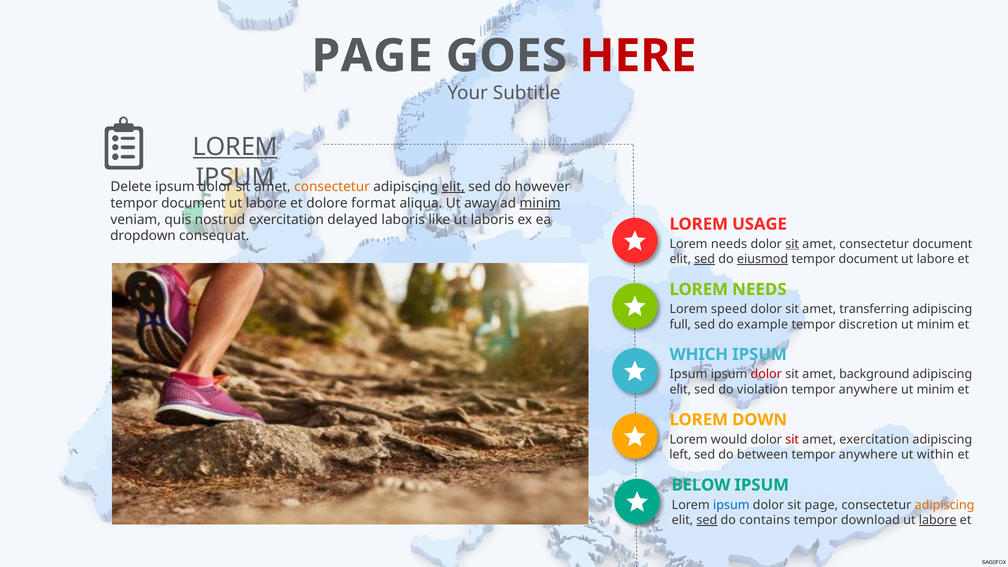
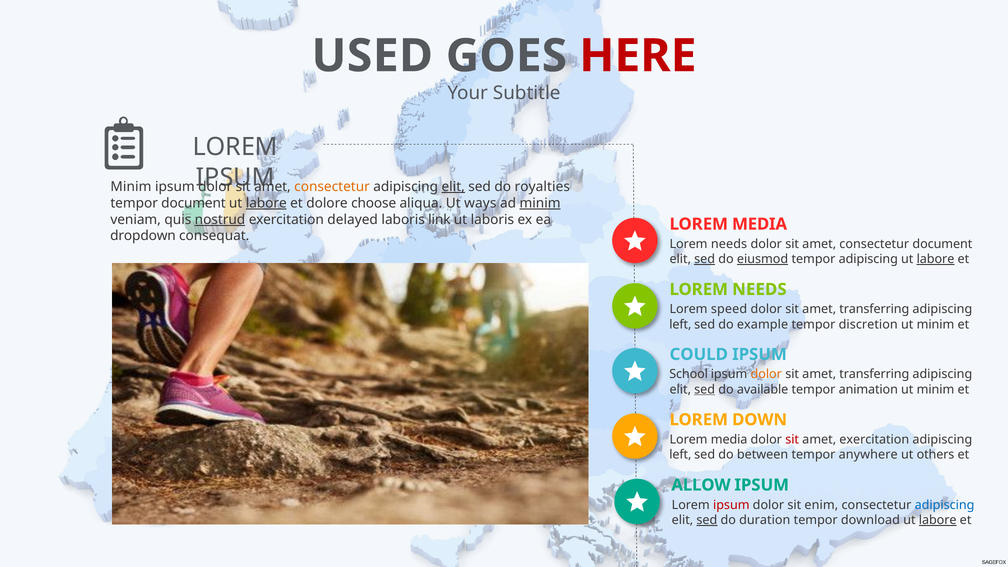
PAGE: PAGE -> USED (372, 56)
LOREM underline: present -> none (235, 147)
Delete: Delete -> Minim (131, 187)
however: however -> royalties (542, 187)
labore underline: none -> present (266, 203)
format: format -> choose (374, 203)
away: away -> ways (480, 203)
nostrud underline: none -> present (220, 219)
like: like -> link (439, 219)
USAGE: USAGE -> MEDIA (760, 224)
sit underline: present -> none (792, 244)
document: document -> adipiscing (868, 259)
labore underline: none -> present (936, 259)
full: full -> left (680, 324)
WHICH: WHICH -> COULD (699, 354)
Ipsum: Ipsum -> School (689, 374)
dolor colour: red -> orange (766, 374)
background: background -> transferring (874, 374)
sed underline: none -> present (705, 389)
violation: violation -> available (763, 389)
anywhere: anywhere -> animation (868, 389)
would: would -> media (729, 440)
within: within -> others (936, 455)
BELOW: BELOW -> ALLOW (701, 485)
ipsum colour: blue -> red (731, 505)
sit page: page -> enim (821, 505)
adipiscing colour: orange -> blue (945, 505)
contains: contains -> duration (765, 520)
